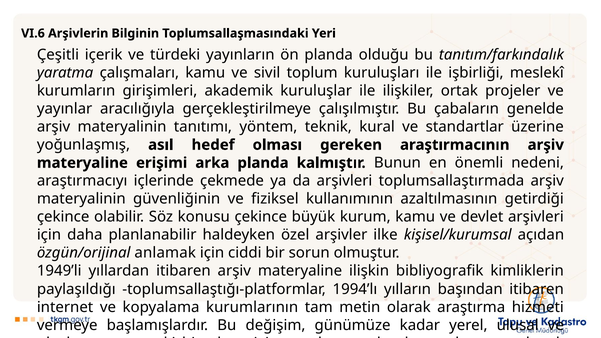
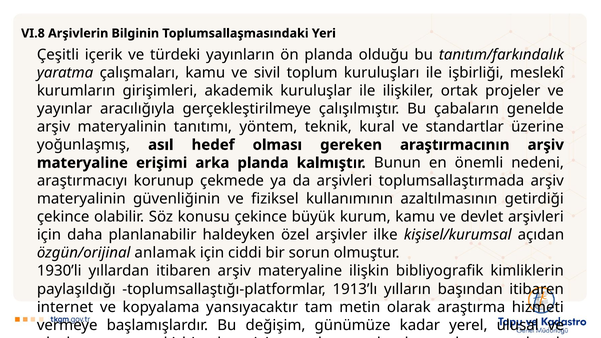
VI.6: VI.6 -> VI.8 (33, 33)
içlerinde: içlerinde -> korunup (164, 181)
1949’li: 1949’li -> 1930’li (59, 271)
1994’lı: 1994’lı -> 1913’lı (355, 289)
kurumlarının: kurumlarının -> yansıyacaktır (252, 307)
